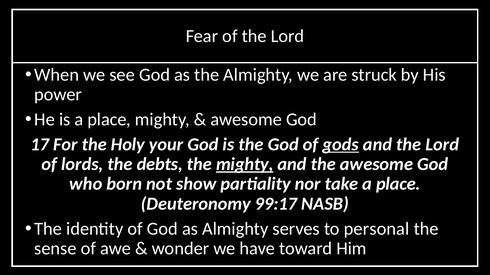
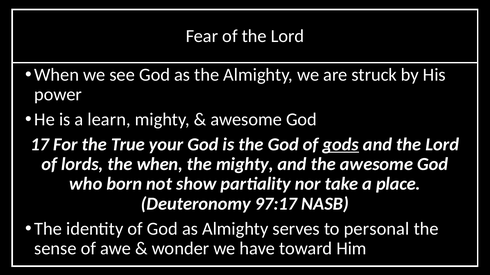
is a place: place -> learn (109, 120)
Holy: Holy -> True (128, 145)
the debts: debts -> when (160, 164)
mighty underline: present -> none (245, 164)
99:17: 99:17 -> 97:17 (276, 204)
